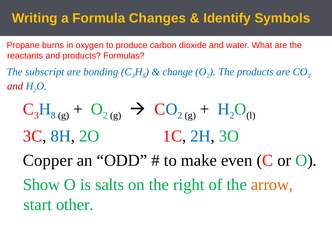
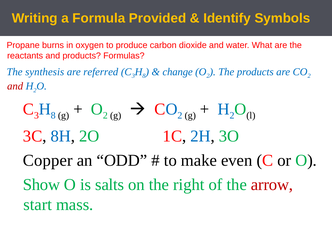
Changes: Changes -> Provided (158, 18)
subscript: subscript -> synthesis (45, 72)
bonding: bonding -> referred (101, 72)
arrow colour: orange -> red (272, 185)
other: other -> mass (75, 205)
